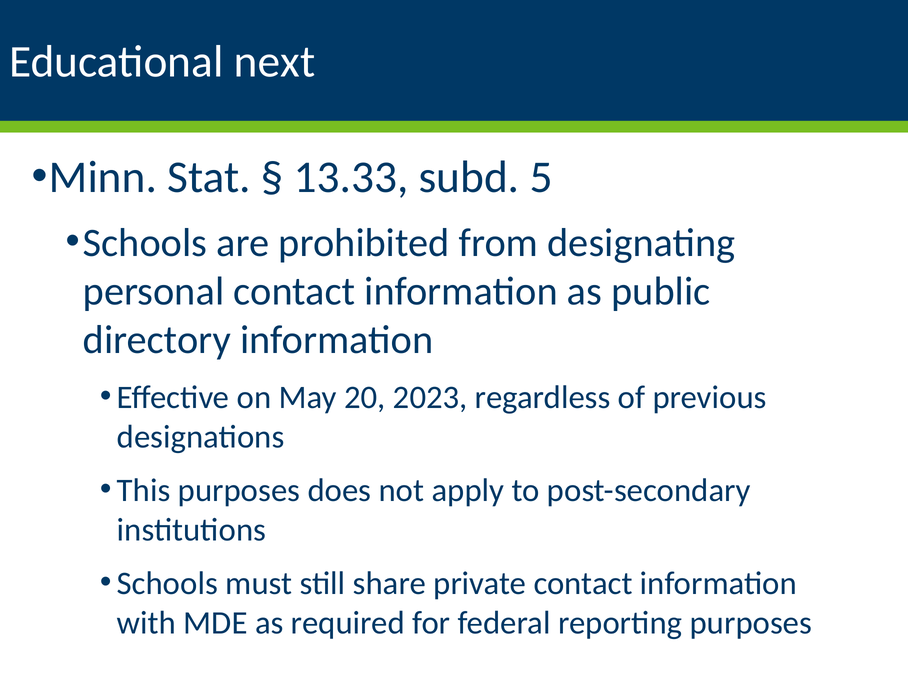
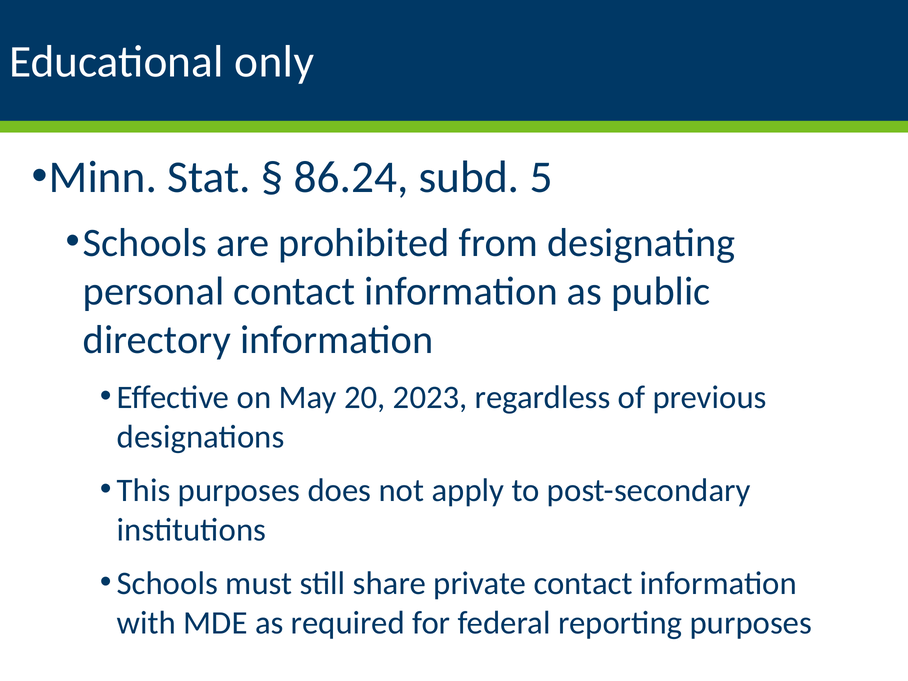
next: next -> only (274, 62)
13.33: 13.33 -> 86.24 (351, 177)
